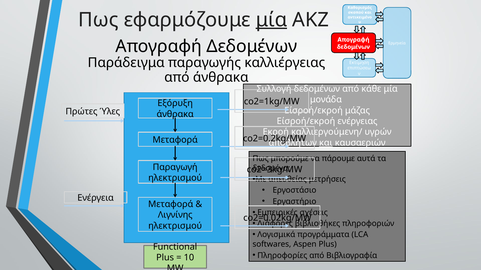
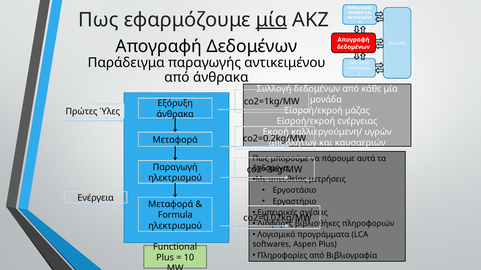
καλλιέργειας: καλλιέργειας -> αντικειμένου (285, 63)
και underline: present -> none (326, 143)
Λιγνίνης: Λιγνίνης -> Formula (175, 215)
